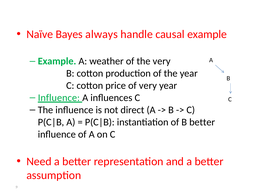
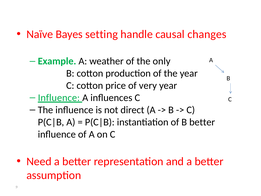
always: always -> setting (102, 34)
causal example: example -> changes (207, 34)
the very: very -> only (162, 61)
